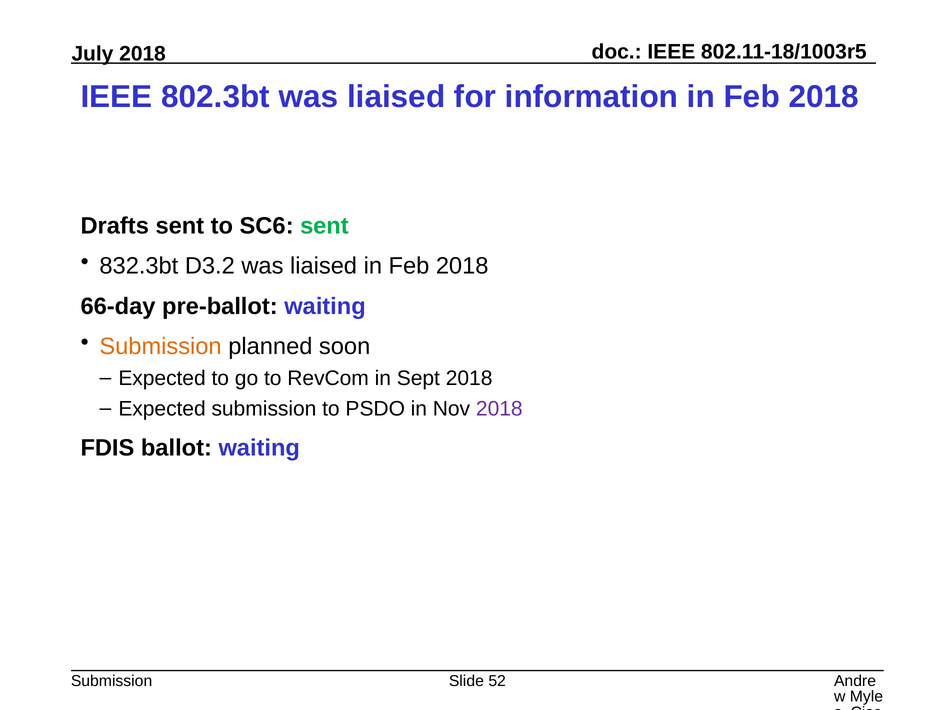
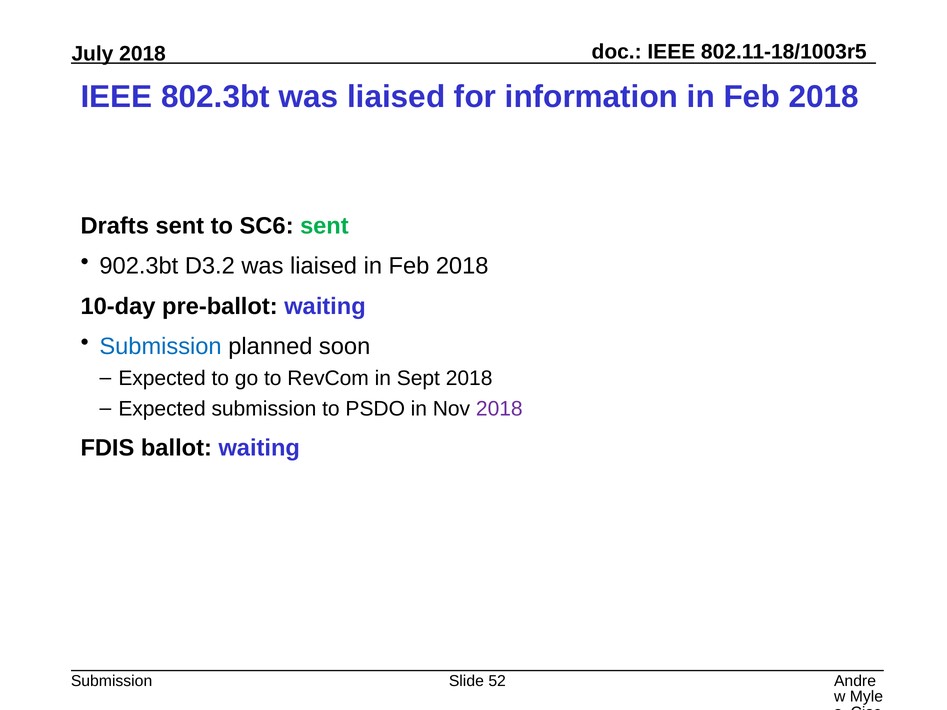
832.3bt: 832.3bt -> 902.3bt (139, 266)
66-day: 66-day -> 10-day (118, 306)
Submission colour: orange -> blue (161, 347)
